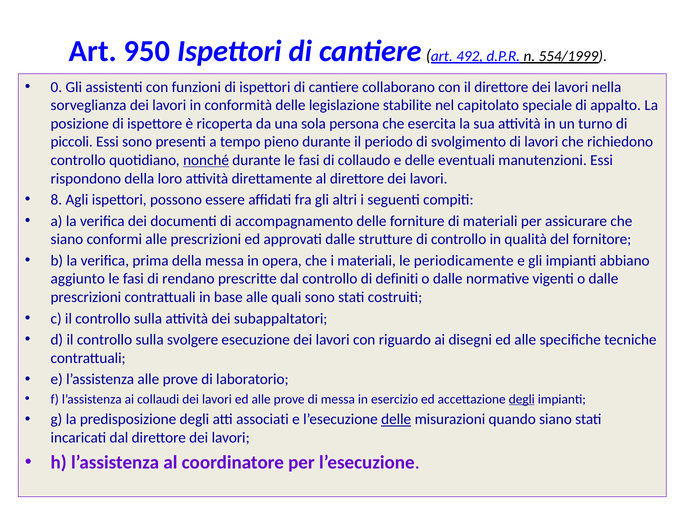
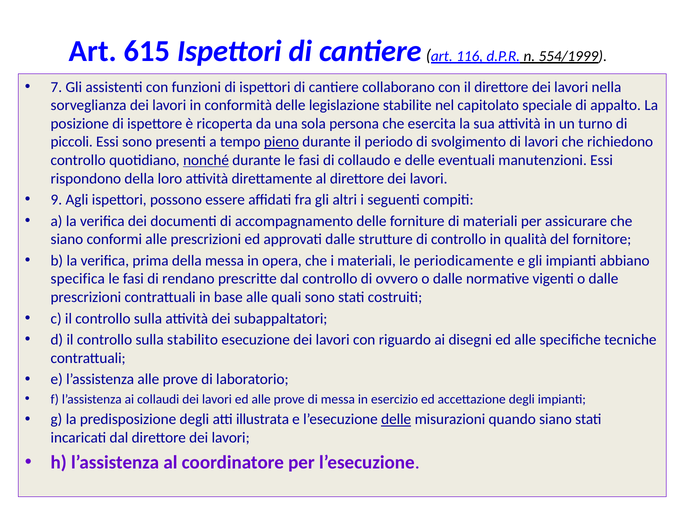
950: 950 -> 615 (147, 51)
492: 492 -> 116 (470, 56)
0: 0 -> 7 (56, 87)
pieno underline: none -> present (281, 142)
8: 8 -> 9 (56, 200)
aggiunto: aggiunto -> specifica (78, 279)
definiti: definiti -> ovvero (397, 279)
svolgere: svolgere -> stabilito (193, 340)
degli underline: present -> none (522, 399)
associati: associati -> illustrata (263, 419)
